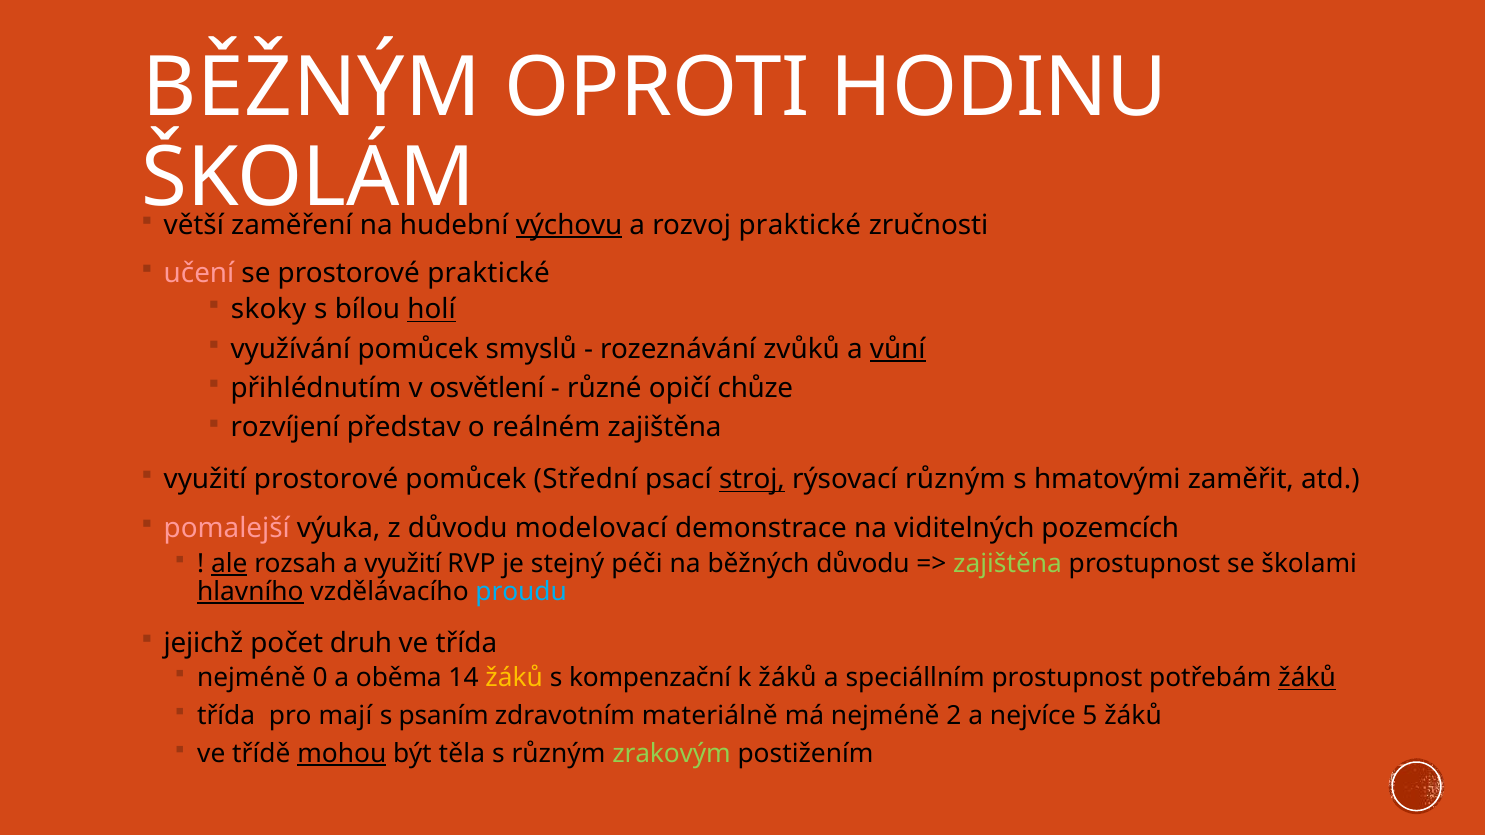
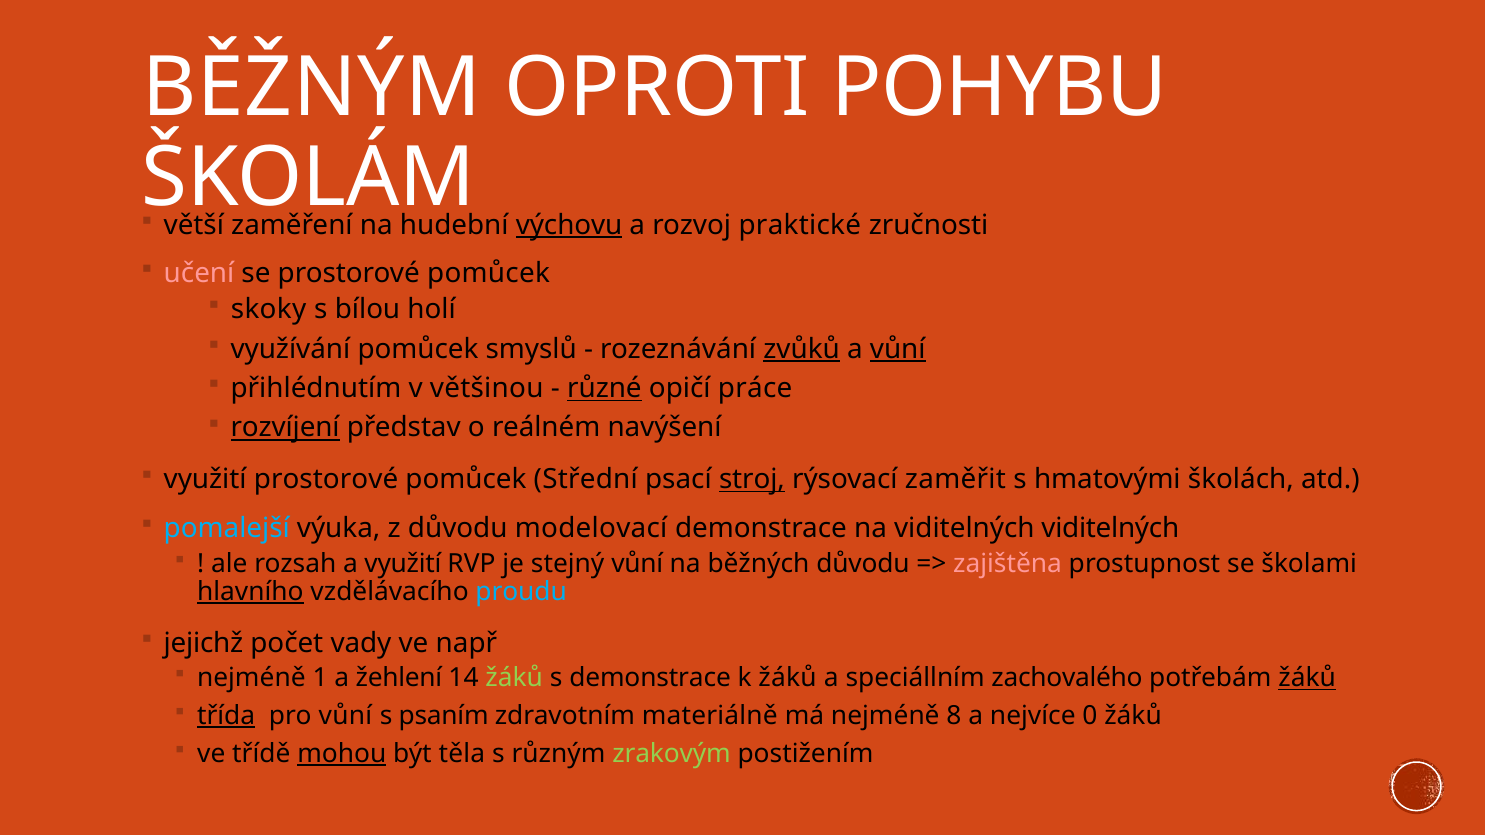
HODINU: HODINU -> POHYBU (999, 88)
se prostorové praktické: praktické -> pomůcek (489, 274)
holí underline: present -> none (432, 310)
zvůků underline: none -> present (802, 349)
osvětlení: osvětlení -> většinou (487, 389)
různé underline: none -> present (604, 389)
chůze: chůze -> práce (755, 389)
rozvíjení underline: none -> present (285, 428)
reálném zajištěna: zajištěna -> navýšení (665, 428)
rýsovací různým: různým -> zaměřit (955, 480)
zaměřit: zaměřit -> školách (1241, 480)
pomalejší colour: pink -> light blue (227, 528)
viditelných pozemcích: pozemcích -> viditelných (1110, 528)
ale underline: present -> none (229, 564)
stejný péči: péči -> vůní (637, 564)
zajištěna colour: light green -> pink (1008, 564)
druh: druh -> vady (361, 643)
ve třída: třída -> např (466, 643)
0: 0 -> 1 (320, 678)
oběma: oběma -> žehlení (399, 678)
žáků colour: yellow -> light green (514, 678)
s kompenzační: kompenzační -> demonstrace (650, 678)
speciállním prostupnost: prostupnost -> zachovalého (1067, 678)
třída underline: none -> present (226, 716)
pro mají: mají -> vůní (345, 716)
2: 2 -> 8 (954, 716)
5: 5 -> 0 (1090, 716)
